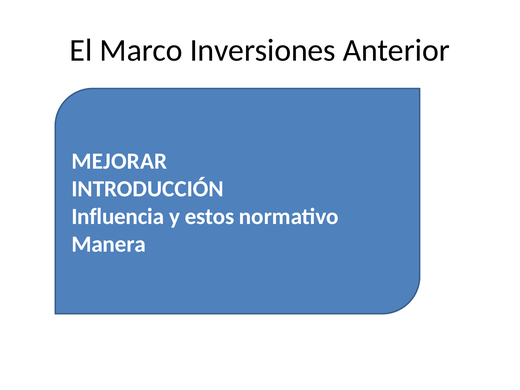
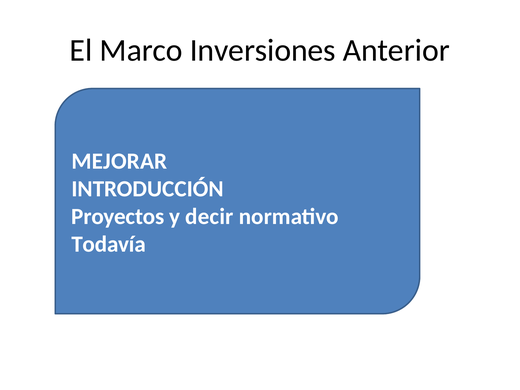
Influencia: Influencia -> Proyectos (118, 217)
estos: estos -> decir (209, 217)
Manera: Manera -> Todavía (109, 244)
